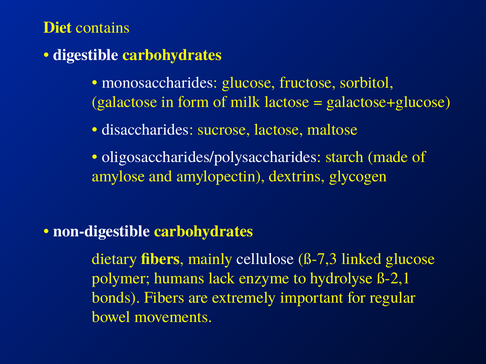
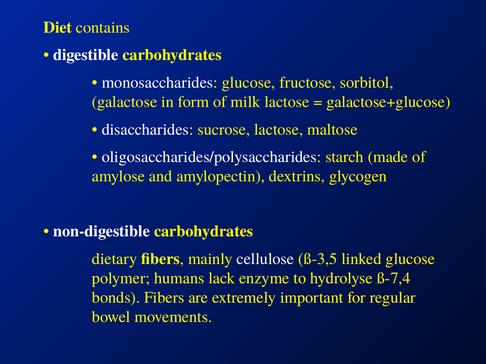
ß-7,3: ß-7,3 -> ß-3,5 (318, 259)
ß-2,1: ß-2,1 -> ß-7,4 (394, 279)
